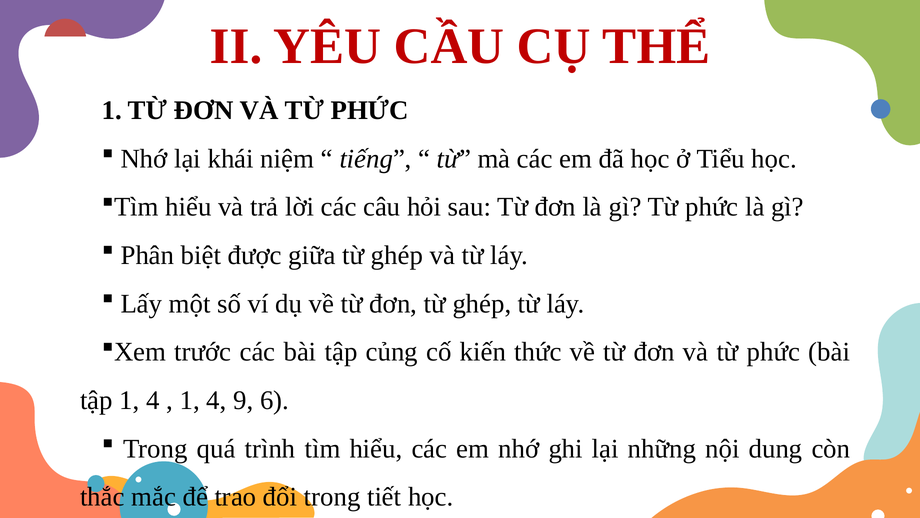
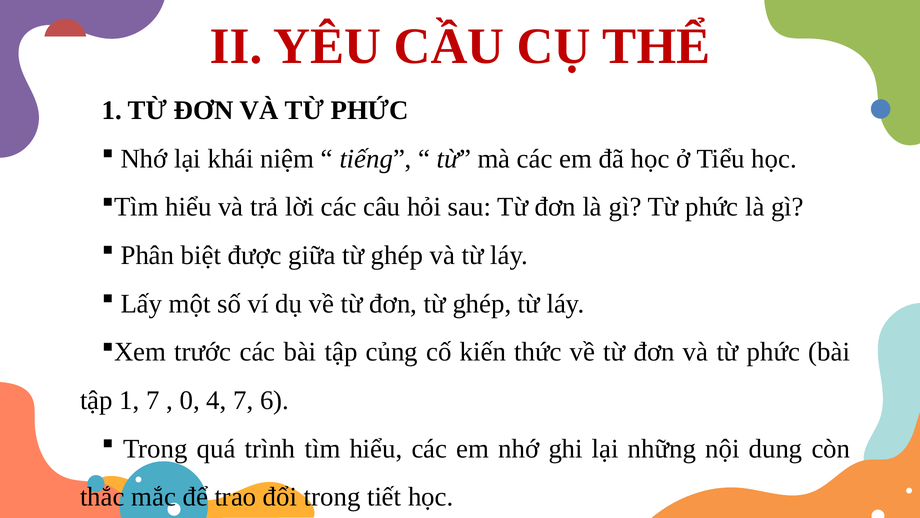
tập 1 4: 4 -> 7 (153, 400)
1: 1 -> 0 (190, 400)
4 9: 9 -> 7 (243, 400)
